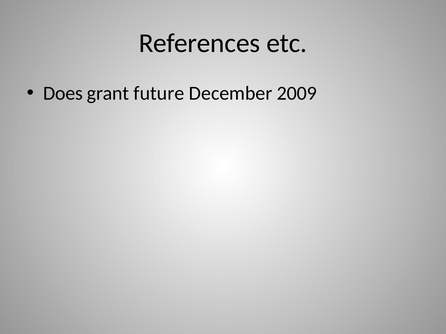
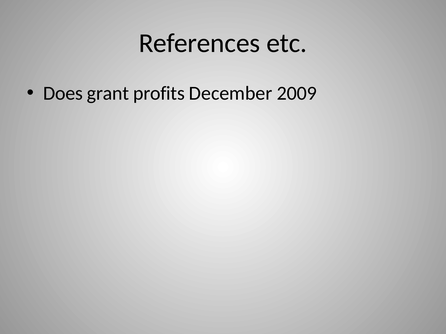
future: future -> profits (159, 94)
